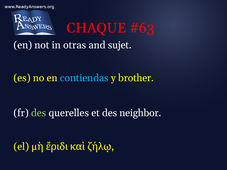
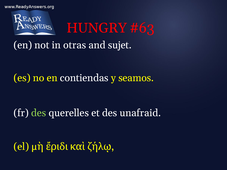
CHAQUE: CHAQUE -> HUNGRY (97, 28)
contiendas colour: light blue -> white (84, 78)
brother: brother -> seamos (136, 78)
neighbor: neighbor -> unafraid (140, 113)
